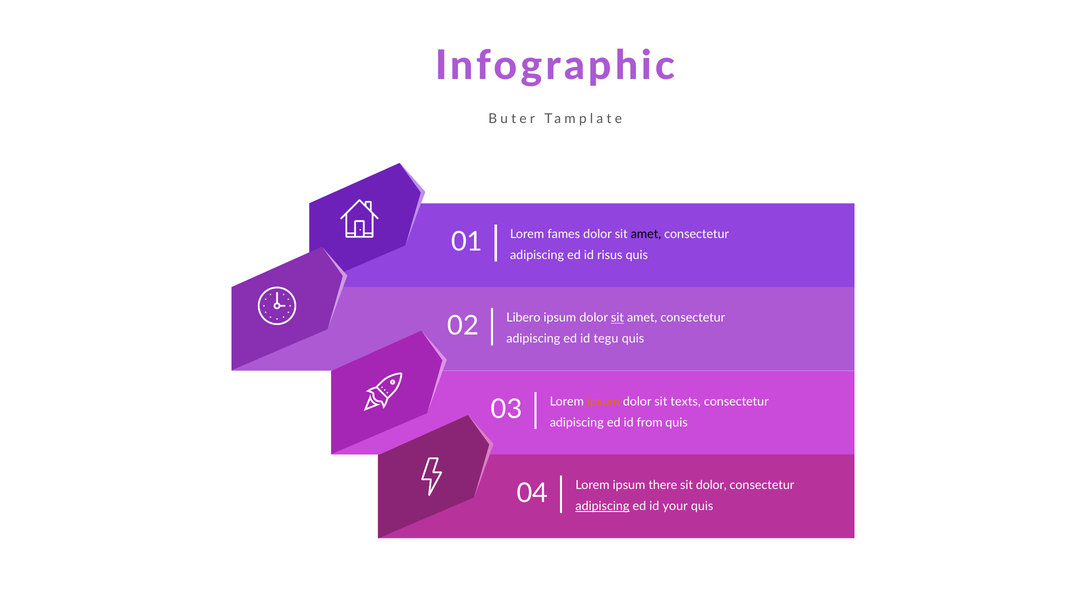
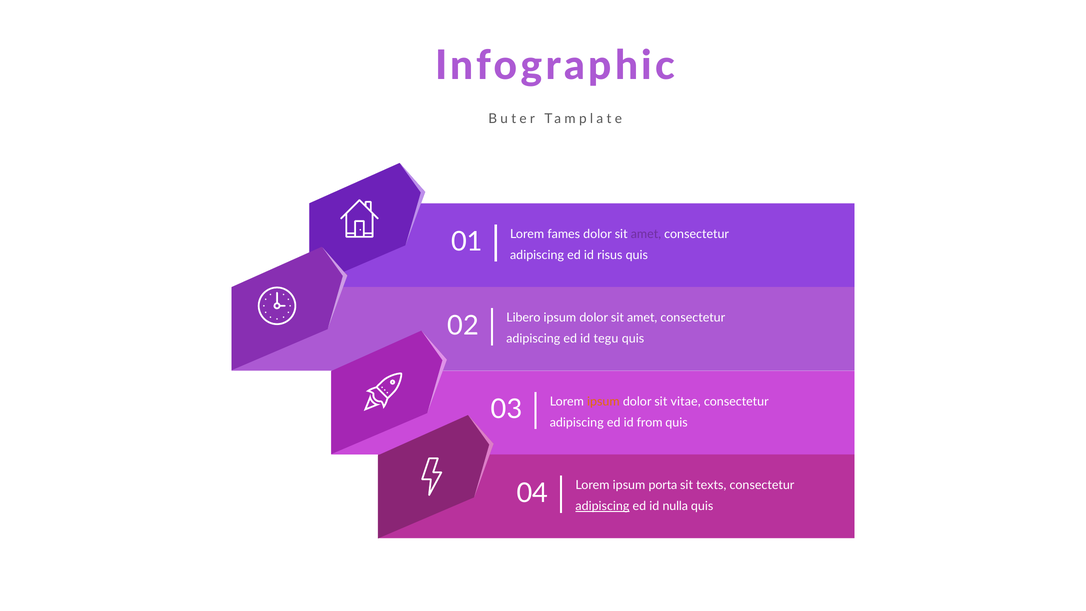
amet colour: black -> purple (646, 234)
sit underline: present -> none (617, 318)
texts: texts -> vitae (686, 402)
there: there -> porta (663, 485)
sit dolor: dolor -> texts (711, 485)
your: your -> nulla (675, 506)
